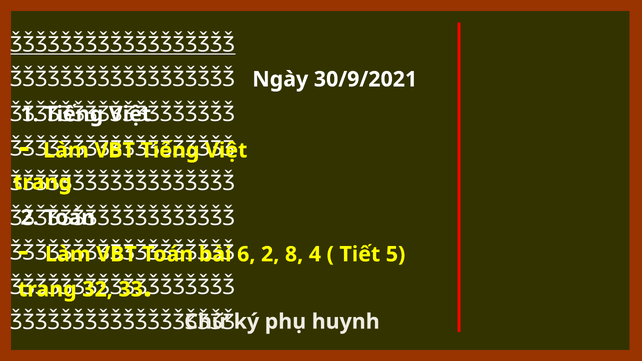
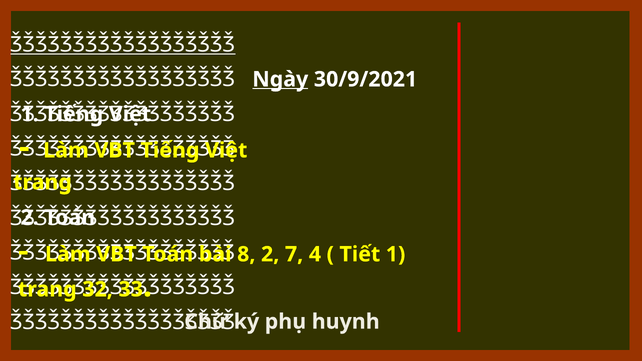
Ngày underline: none -> present (280, 79)
6: 6 -> 8 (246, 254)
8: 8 -> 7 (294, 254)
Tiết 5: 5 -> 1 (396, 254)
